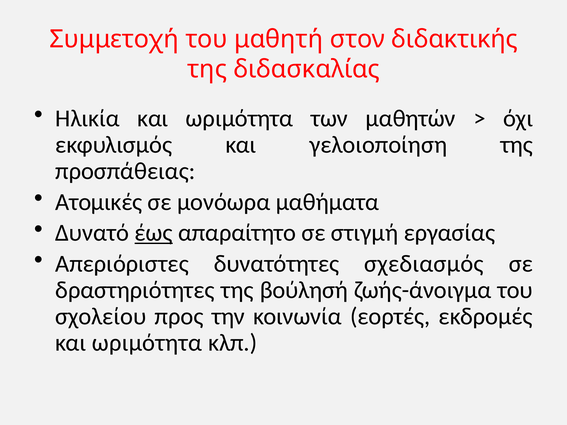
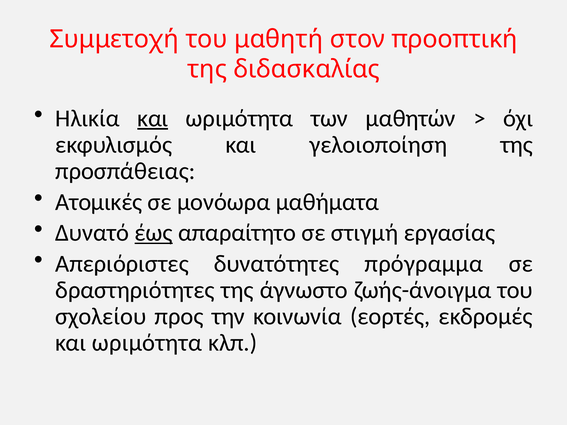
διδακτικής: διδακτικής -> προοπτική (454, 39)
και underline: none -> present (153, 118)
σχεδιασμός: σχεδιασμός -> πρόγραμμα (424, 264)
βούλησή: βούλησή -> άγνωστο (304, 290)
